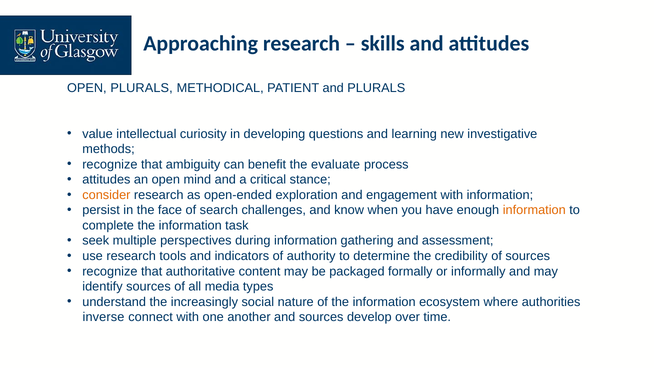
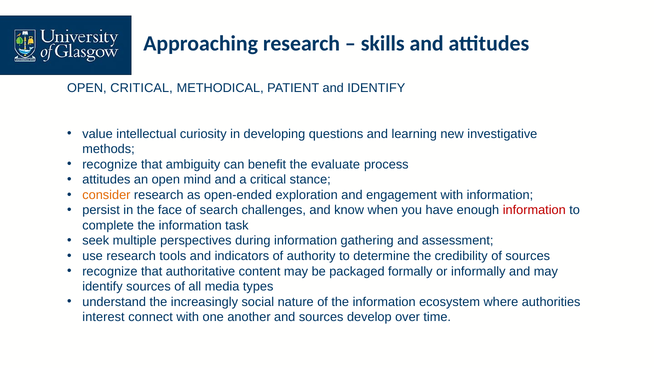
OPEN PLURALS: PLURALS -> CRITICAL (142, 88)
and PLURALS: PLURALS -> IDENTIFY (376, 88)
information colour: orange -> red (534, 210)
inverse: inverse -> interest (103, 317)
